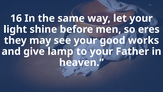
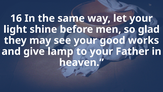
eres: eres -> glad (149, 29)
